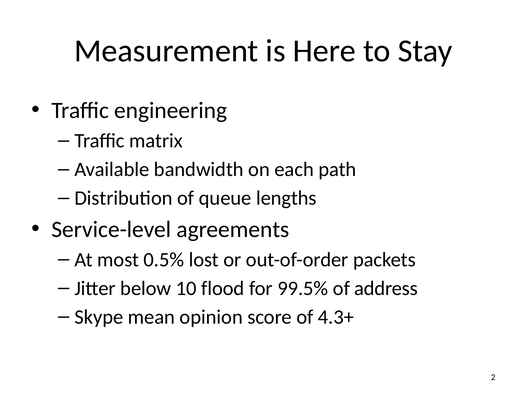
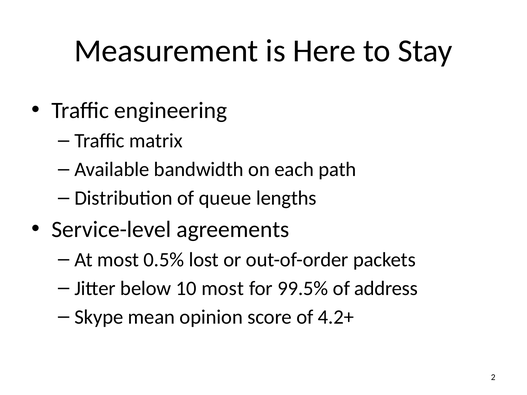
10 flood: flood -> most (223, 288)
4.3+: 4.3+ -> 4.2+ (336, 317)
